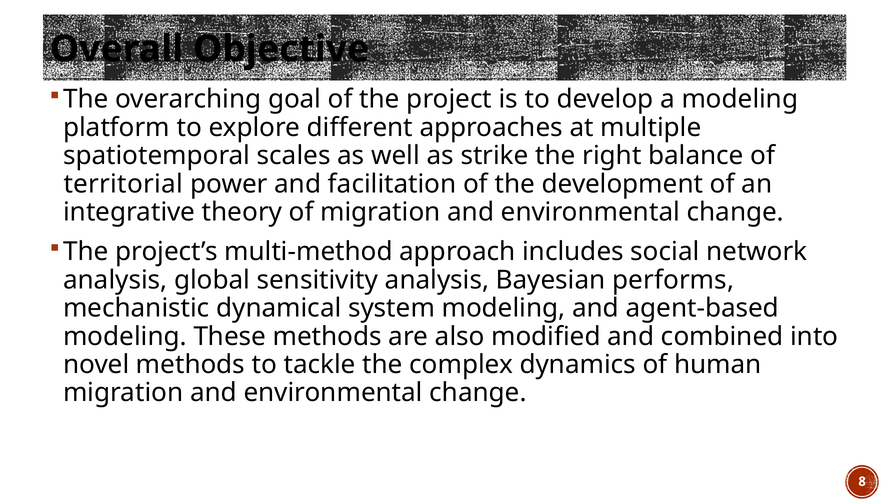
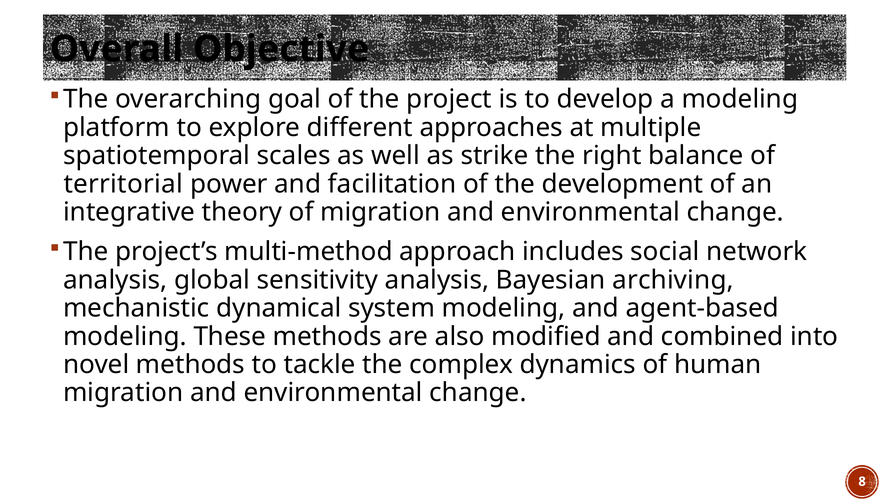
performs: performs -> archiving (673, 280)
